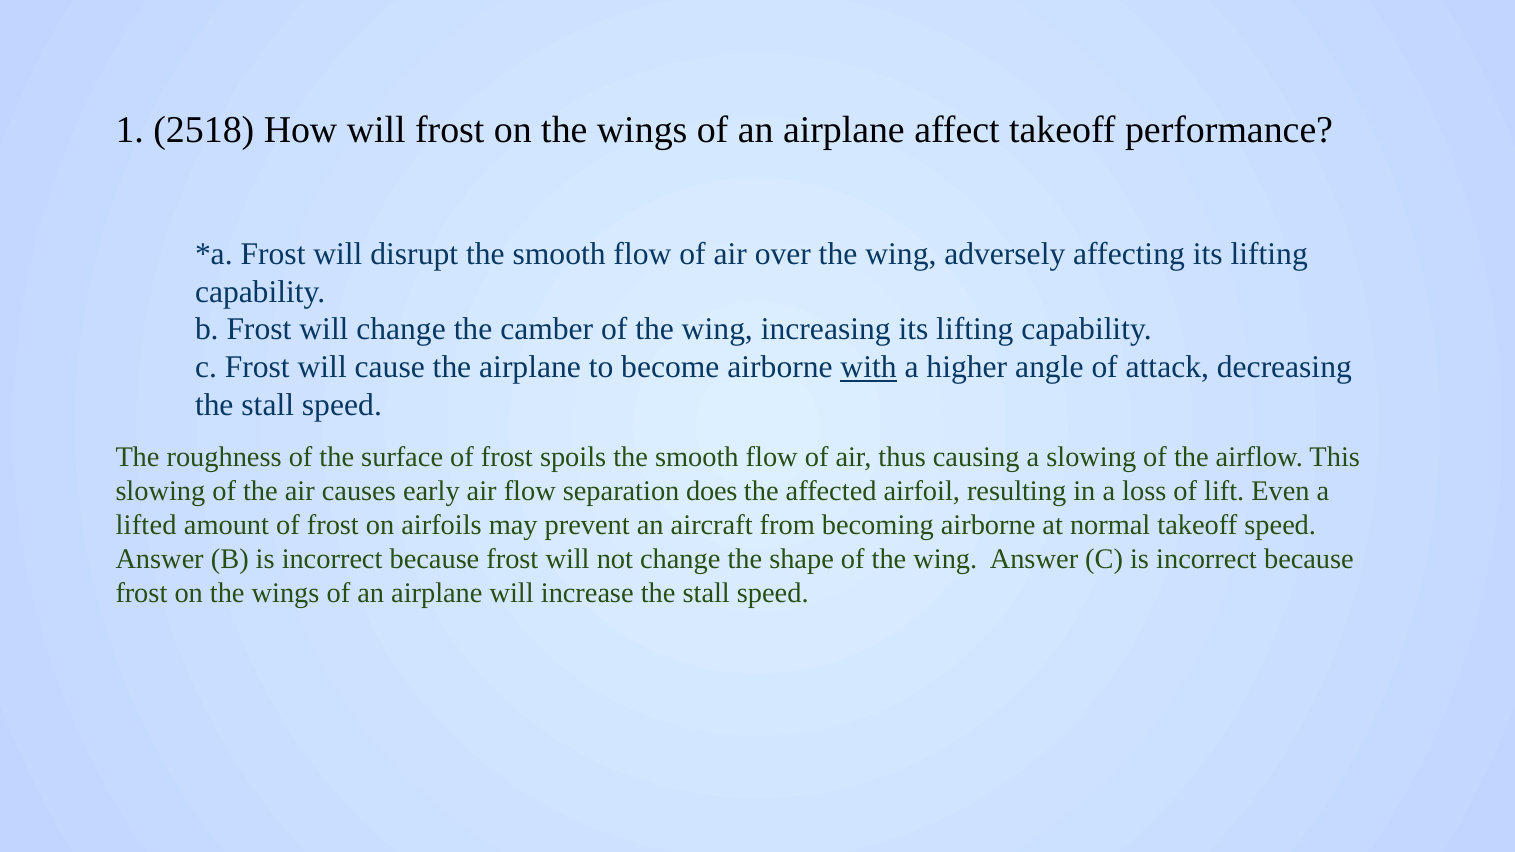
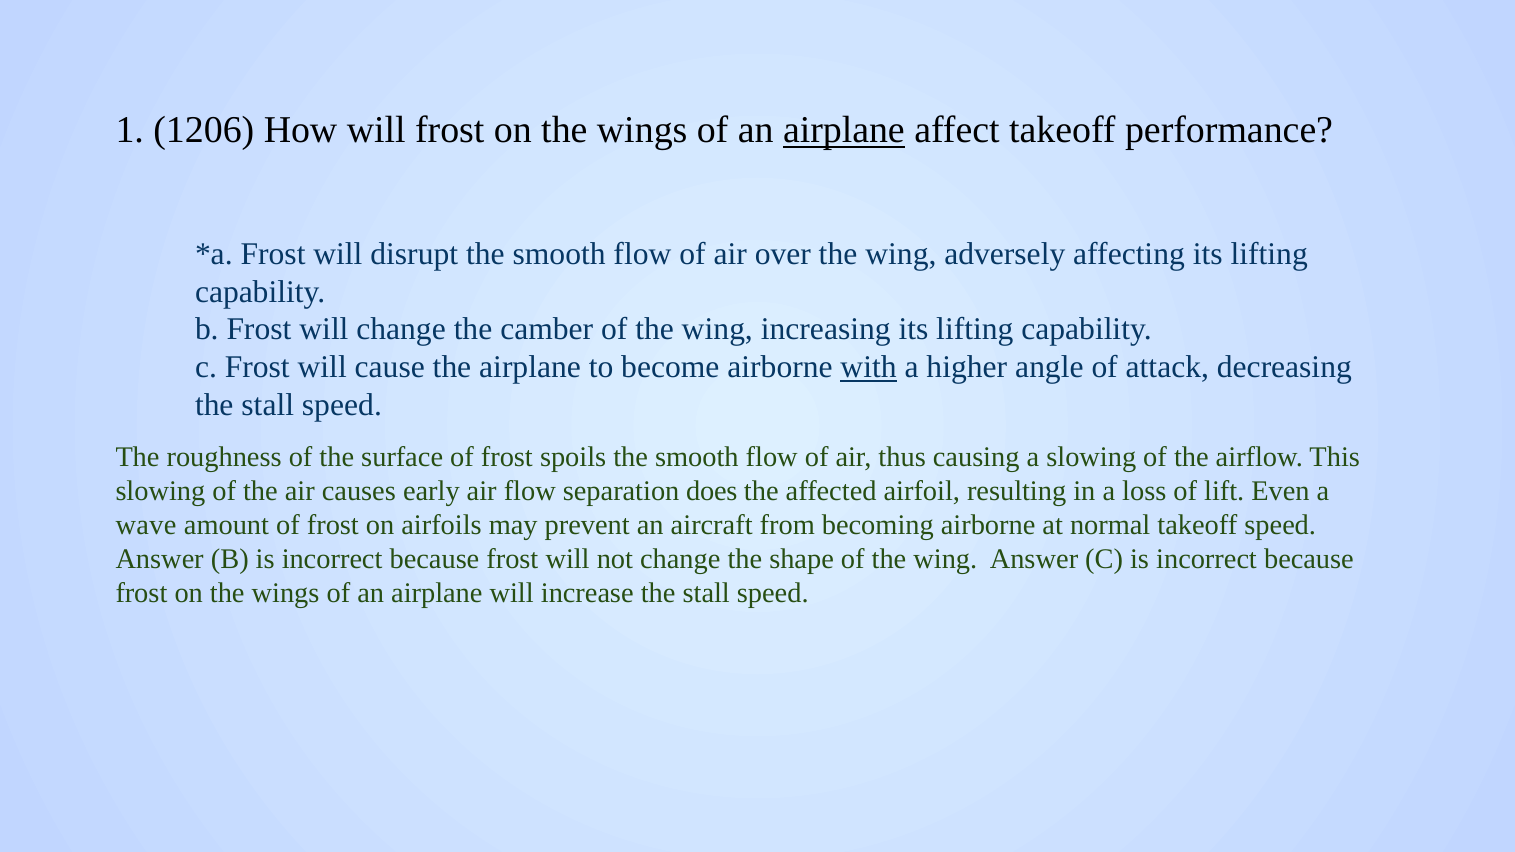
2518: 2518 -> 1206 (204, 130)
airplane underline: none -> present (844, 130)
lifted: lifted -> wave (146, 525)
